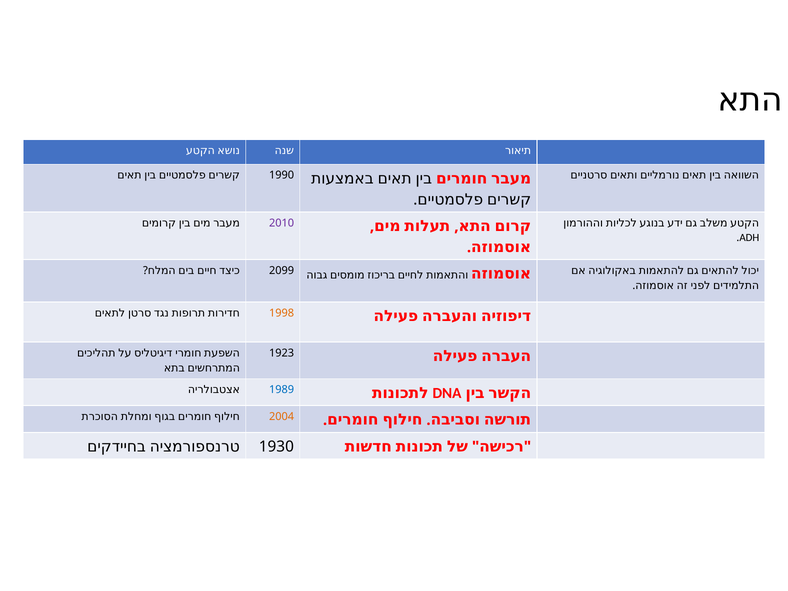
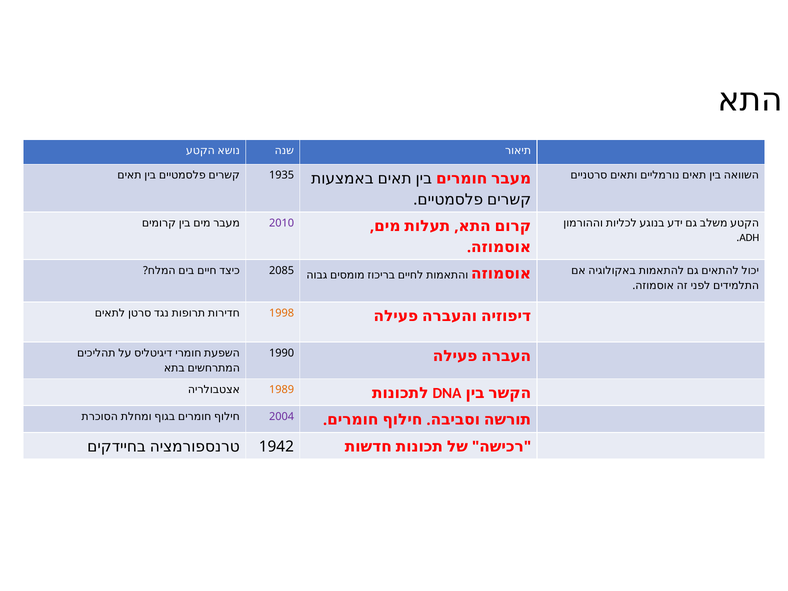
1990: 1990 -> 1935 (282, 175)
2099: 2099 -> 2085 (282, 271)
1923: 1923 -> 1990 (282, 353)
1989 colour: blue -> orange (282, 390)
2004 colour: orange -> purple (282, 417)
1930: 1930 -> 1942 (276, 447)
